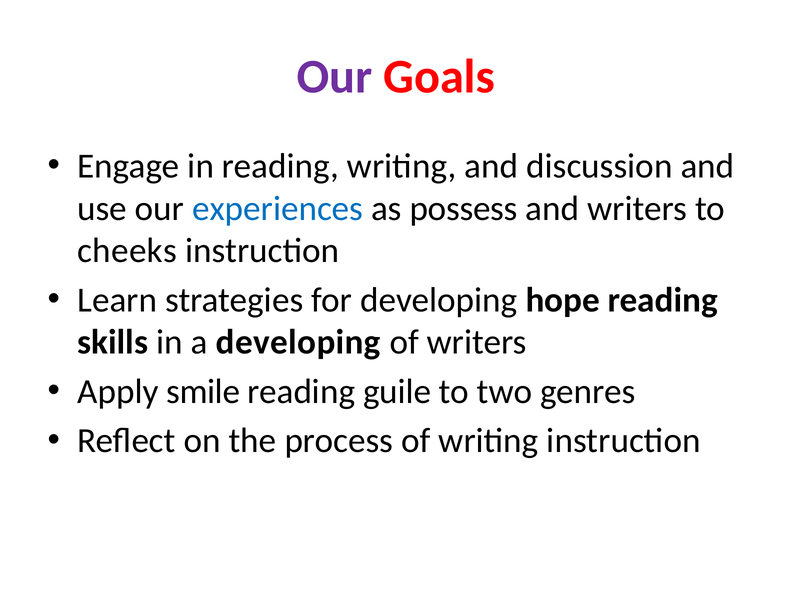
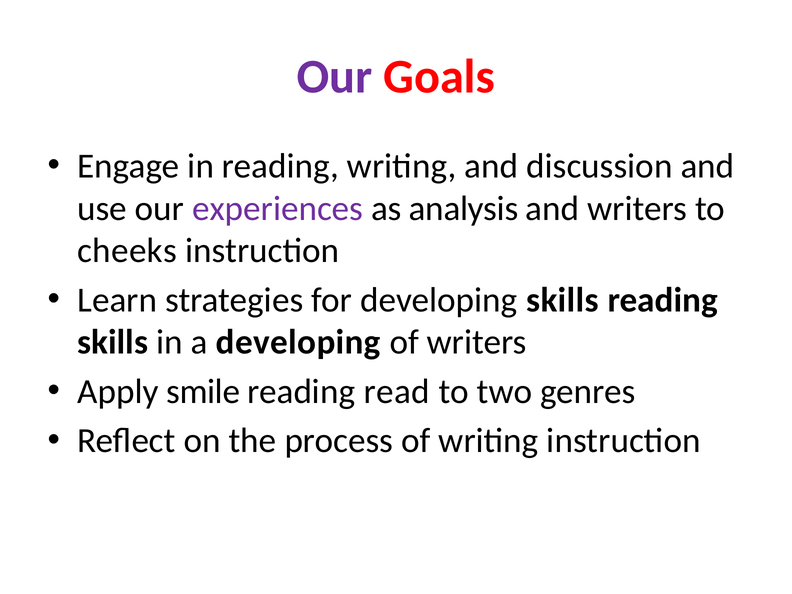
experiences colour: blue -> purple (278, 208)
possess: possess -> analysis (464, 208)
developing hope: hope -> skills (562, 300)
guile: guile -> read (397, 391)
